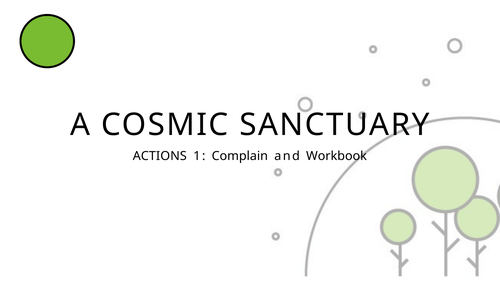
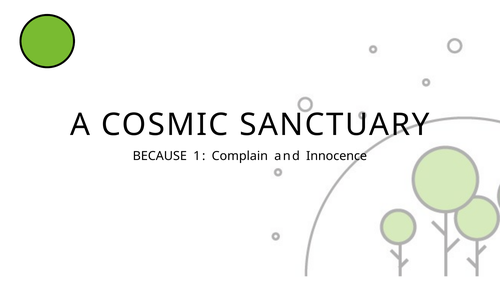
ACTIONS: ACTIONS -> BECAUSE (160, 156)
Workbook: Workbook -> Innocence (337, 156)
